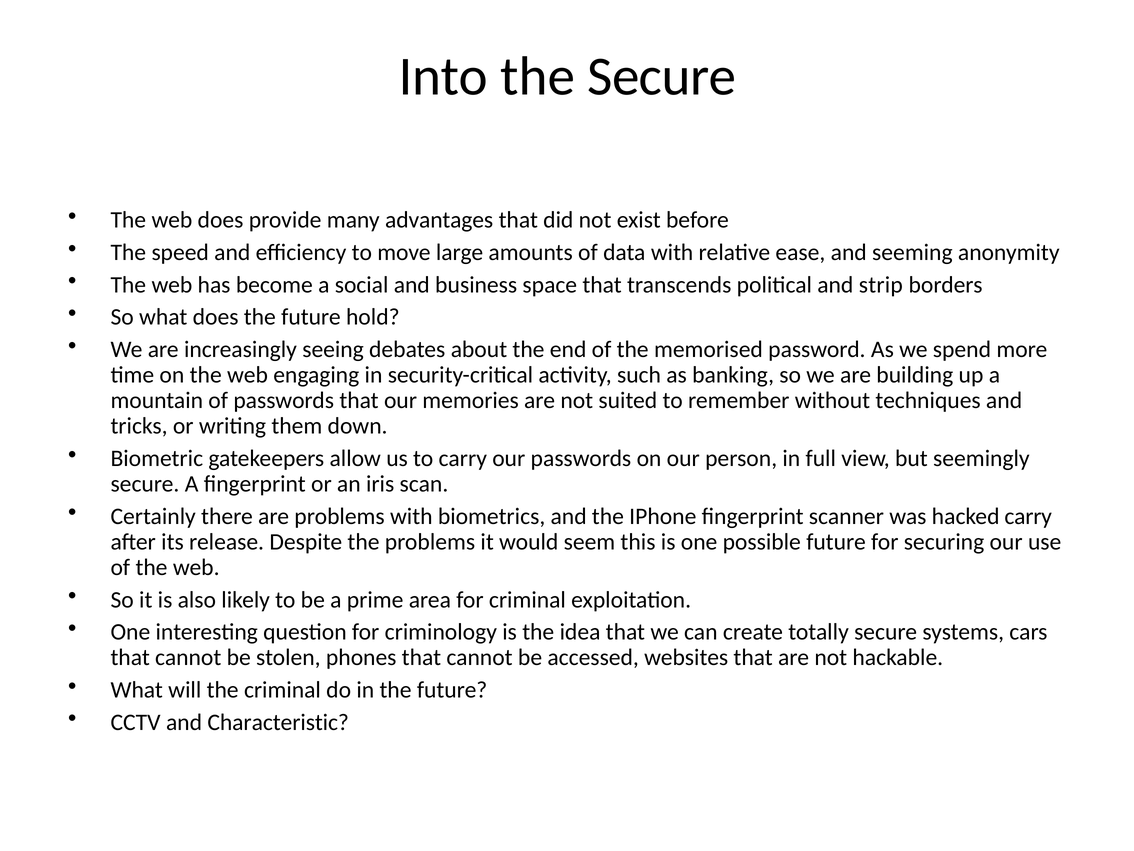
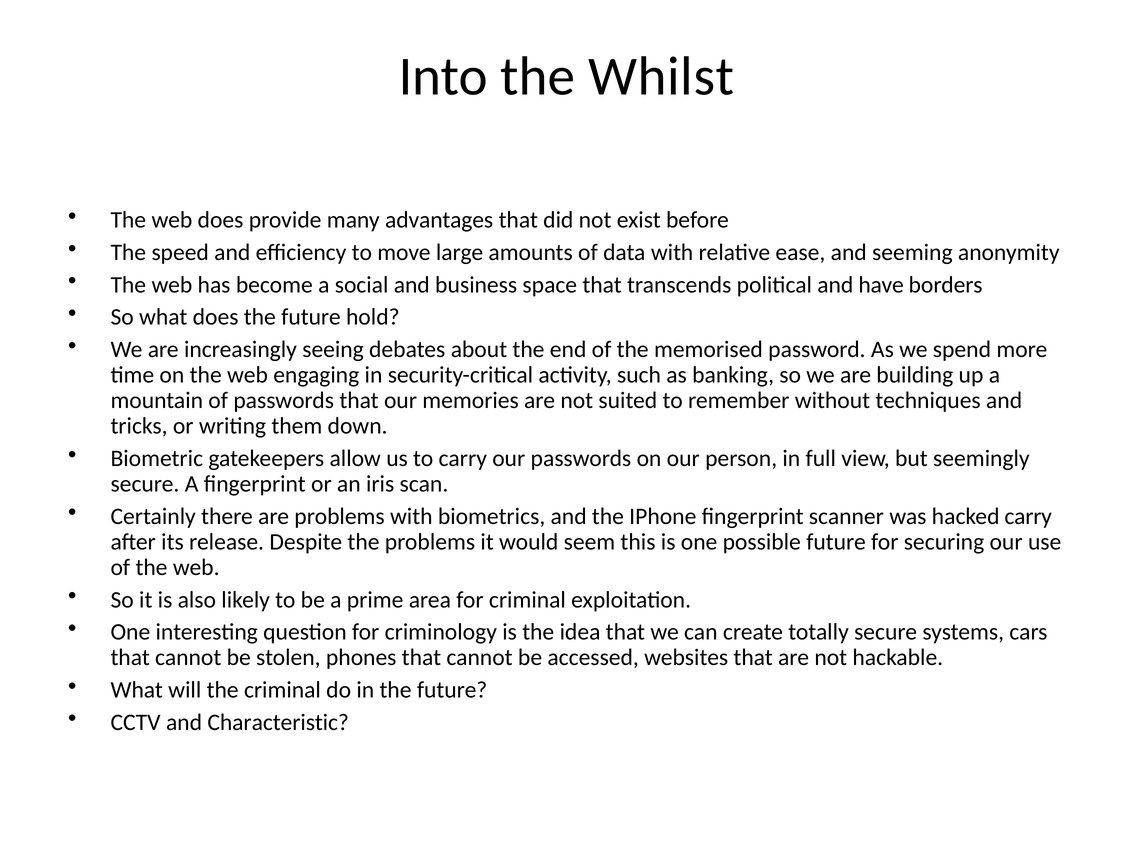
the Secure: Secure -> Whilst (661, 77)
strip: strip -> have (881, 285)
